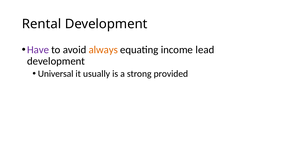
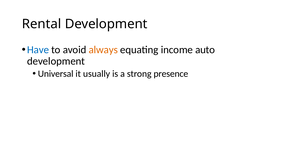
Have colour: purple -> blue (38, 50)
lead: lead -> auto (205, 50)
provided: provided -> presence (171, 74)
